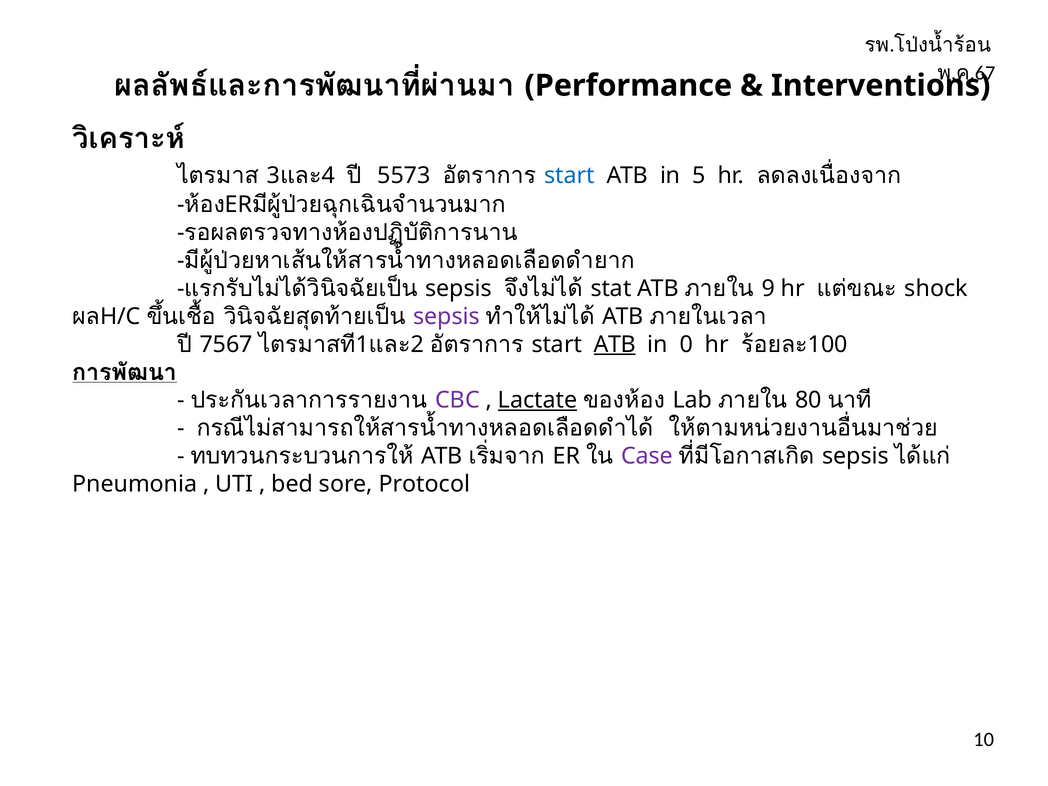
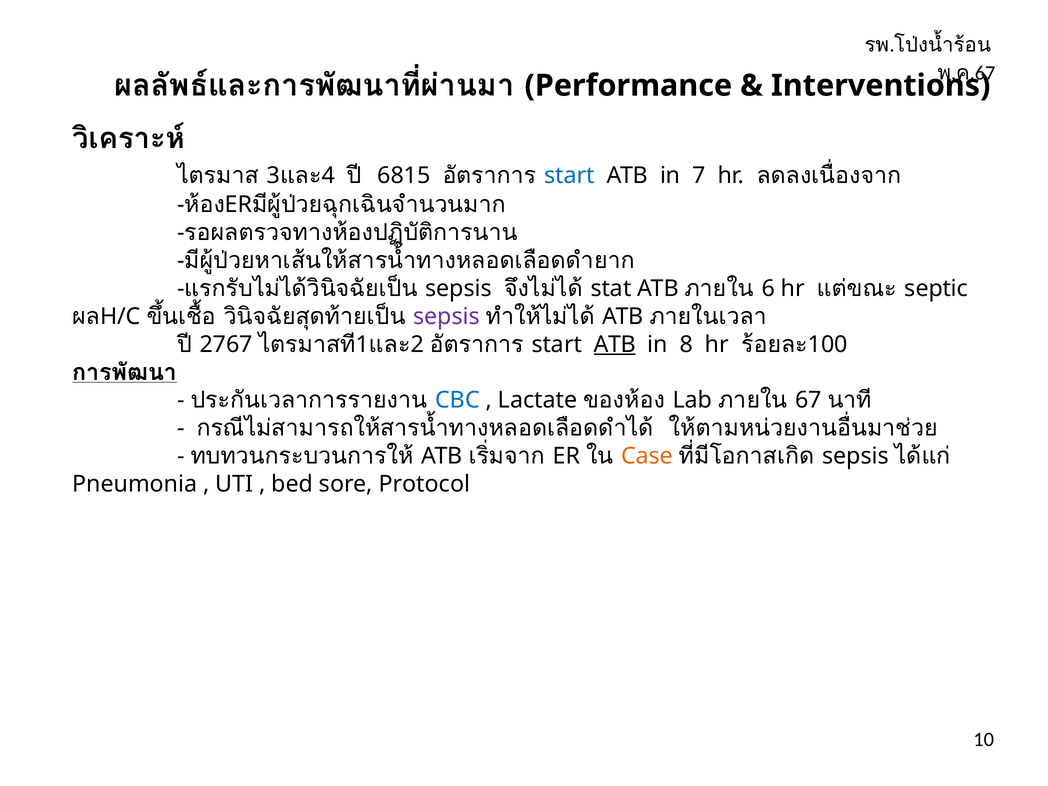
5573: 5573 -> 6815 (404, 176)
5: 5 -> 7 (699, 176)
9: 9 -> 6 (768, 289)
shock: shock -> septic (936, 289)
7567: 7567 -> 2767 (226, 344)
0: 0 -> 8 (686, 344)
CBC colour: purple -> blue (458, 400)
Lactate underline: present -> none (538, 400)
80: 80 -> 67 (808, 400)
Case colour: purple -> orange (647, 456)
